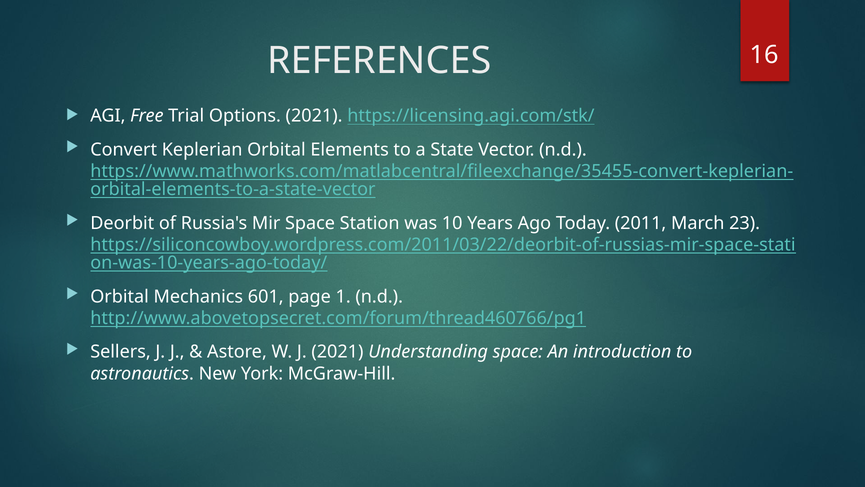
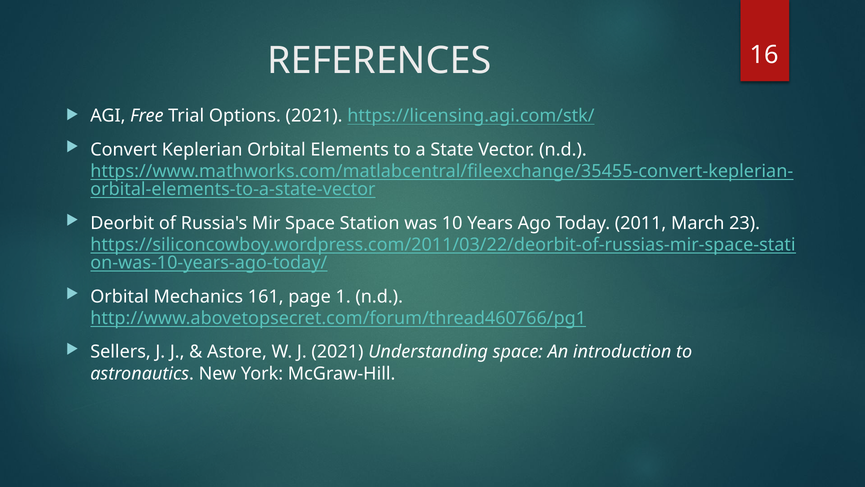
601: 601 -> 161 (266, 296)
